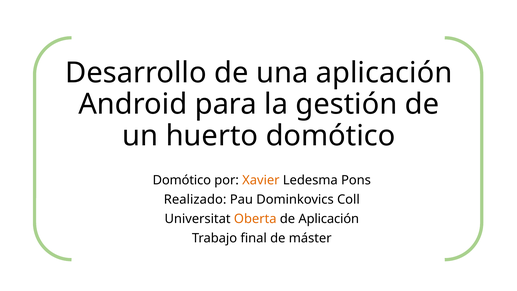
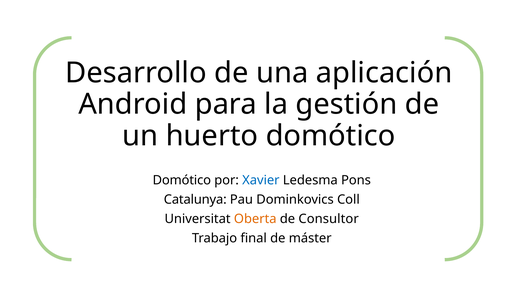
Xavier colour: orange -> blue (261, 180)
Realizado: Realizado -> Catalunya (195, 199)
de Aplicación: Aplicación -> Consultor (329, 219)
